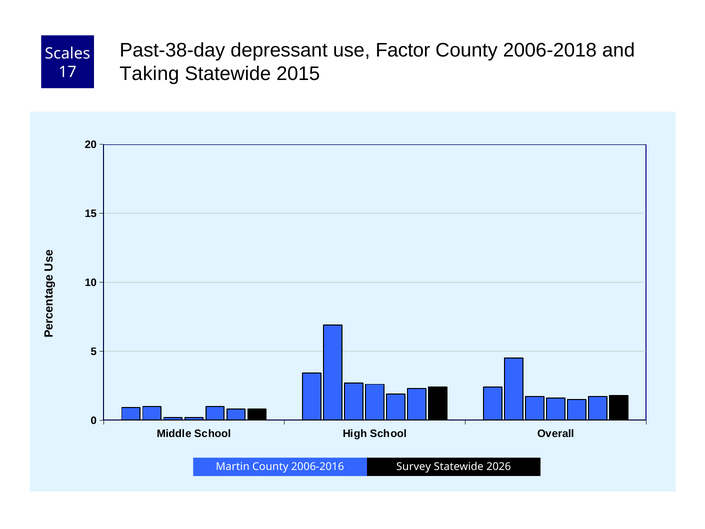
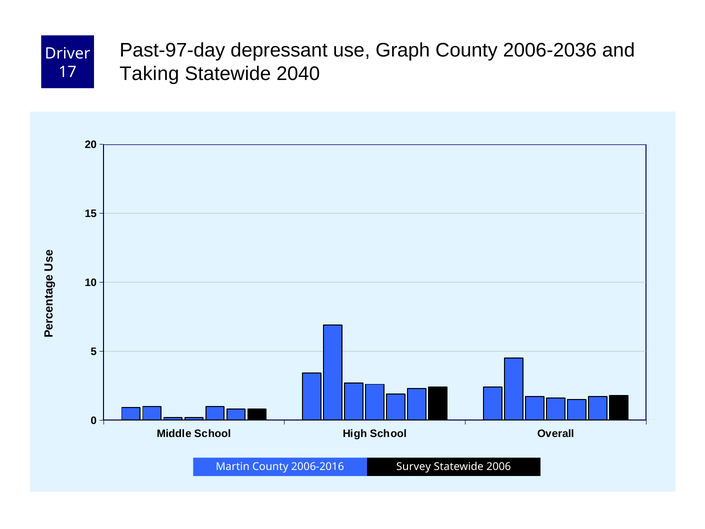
Past-38-day: Past-38-day -> Past-97-day (172, 50)
Factor: Factor -> Graph (403, 50)
2006-2018: 2006-2018 -> 2006-2036 (550, 50)
Scales: Scales -> Driver (68, 53)
2015: 2015 -> 2040 (298, 74)
2026: 2026 -> 2006 (499, 467)
